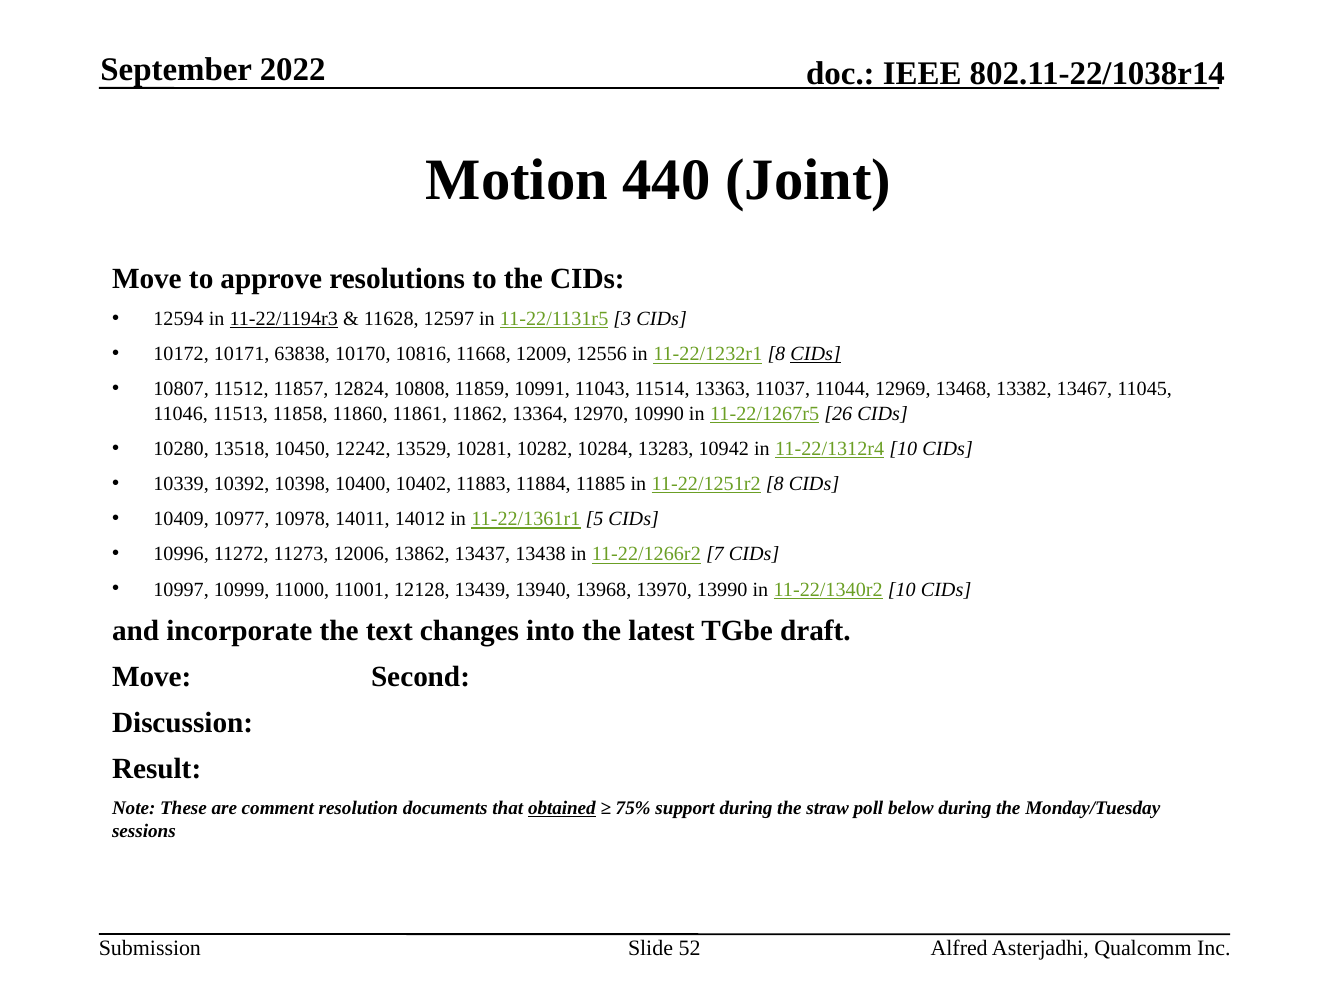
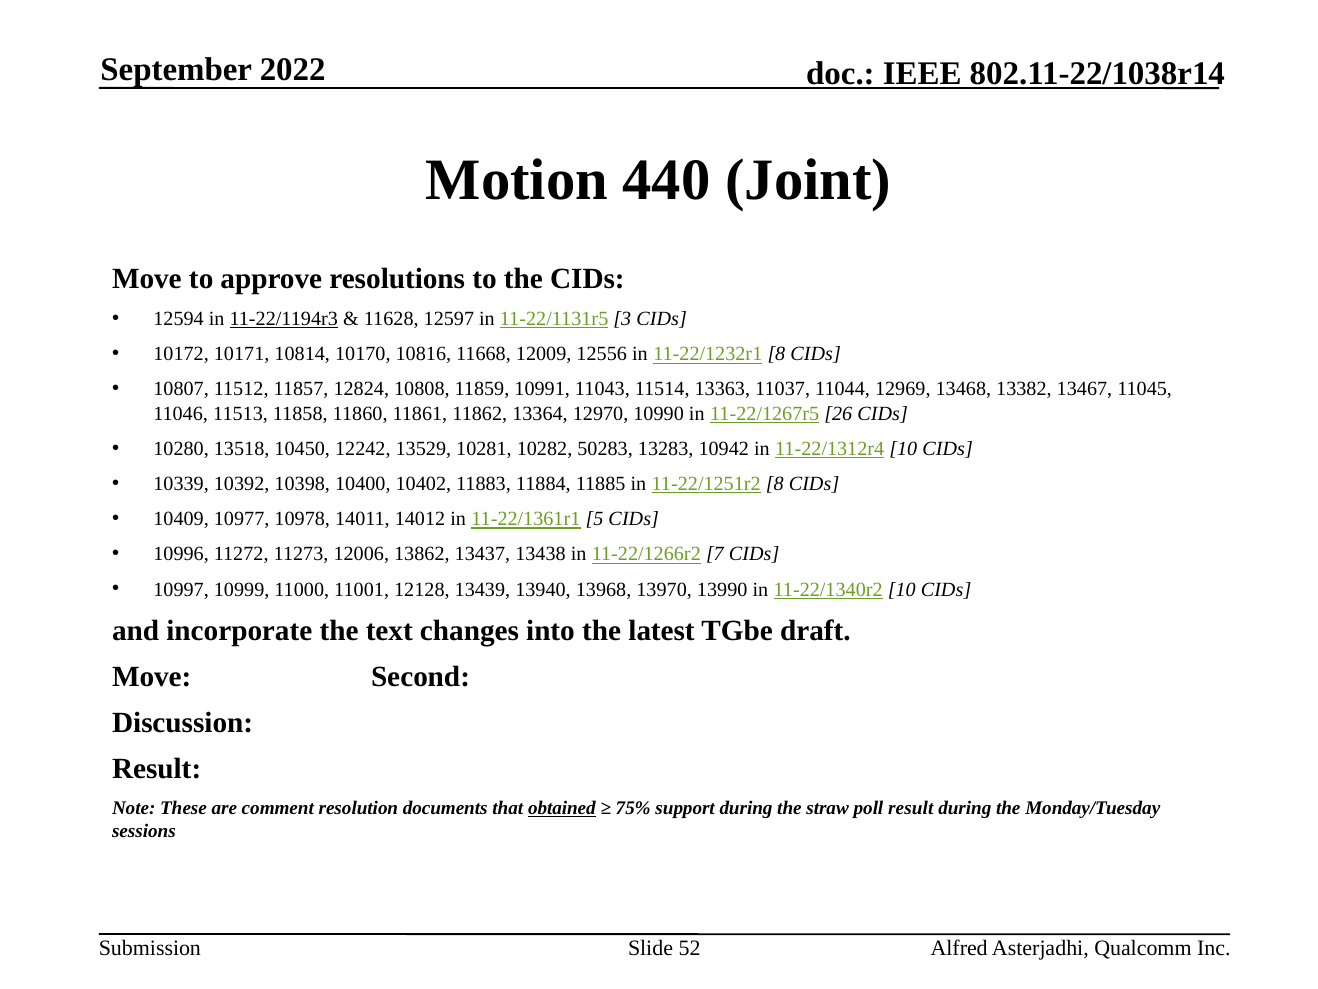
63838: 63838 -> 10814 (302, 354)
CIDs underline: present -> none (816, 354)
10284: 10284 -> 50283 (605, 448)
poll below: below -> result (911, 808)
